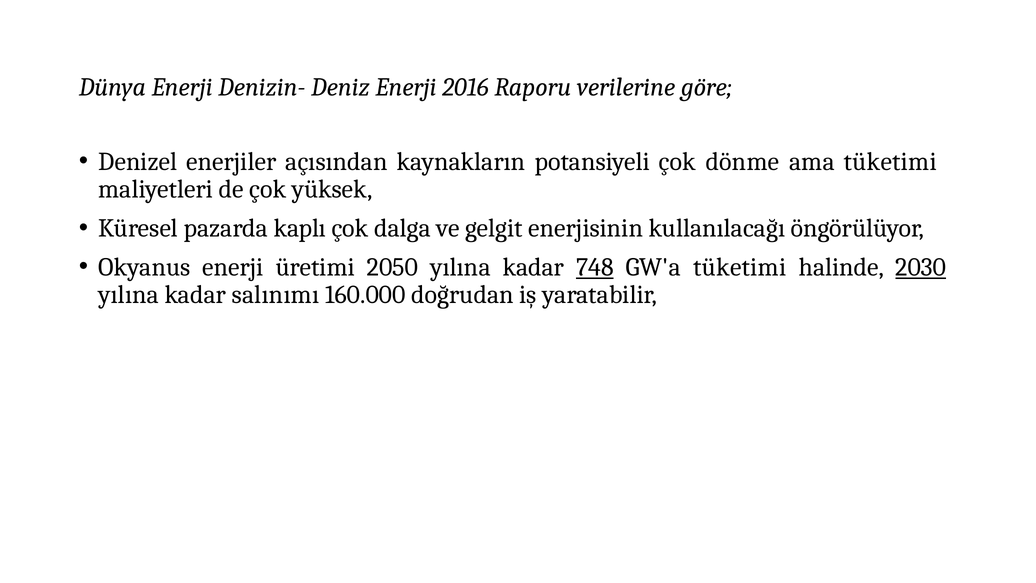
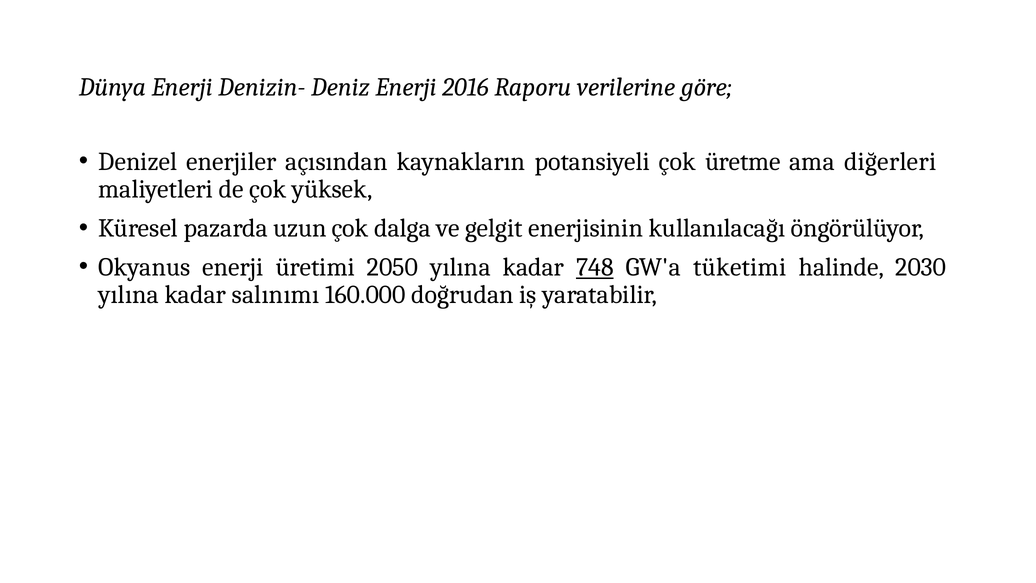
dönme: dönme -> üretme (743, 161)
ama tüketimi: tüketimi -> diğerleri (890, 161)
kaplı: kaplı -> uzun (300, 228)
2030 underline: present -> none (921, 267)
